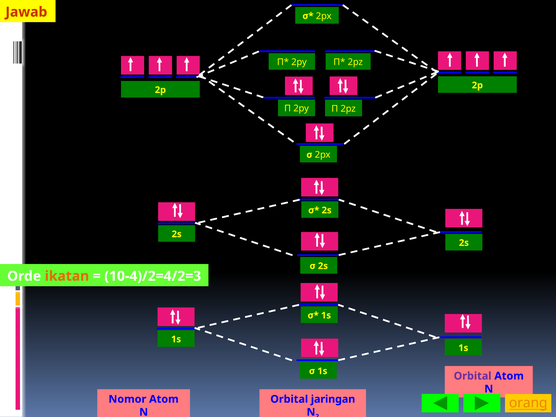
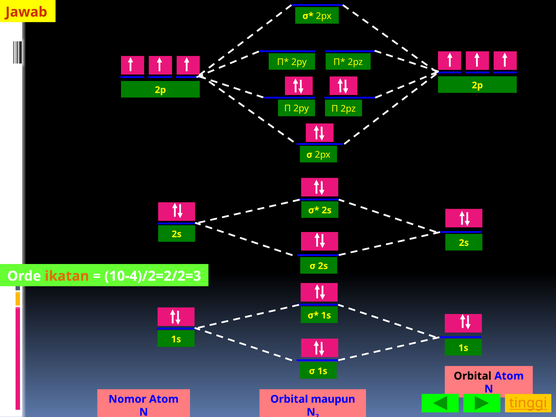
10-4)/2=4/2=3: 10-4)/2=4/2=3 -> 10-4)/2=2/2=3 (153, 276)
Orbital colour: purple -> black (473, 376)
jaringan: jaringan -> maupun (333, 399)
orang: orang -> tinggi (528, 403)
